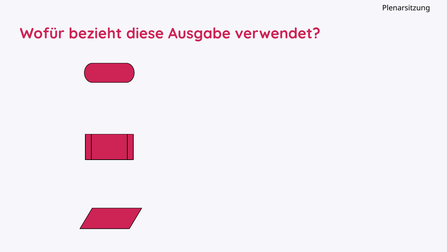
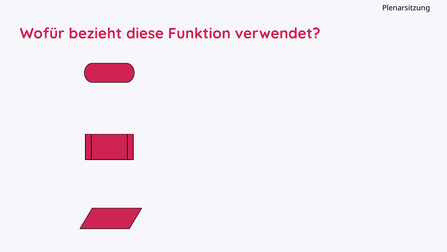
Ausgabe: Ausgabe -> Funktion (199, 33)
